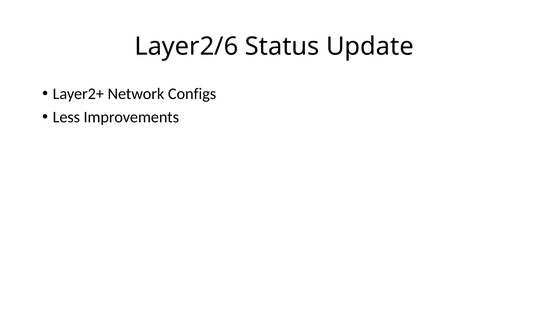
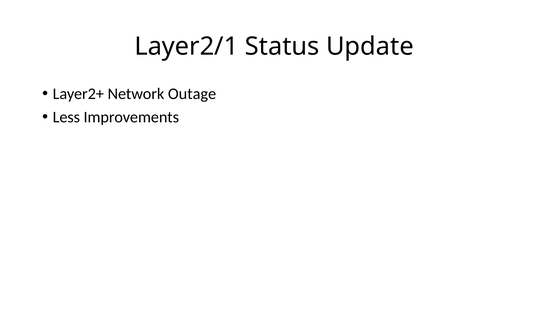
Layer2/6: Layer2/6 -> Layer2/1 (186, 47)
Configs: Configs -> Outage (192, 94)
